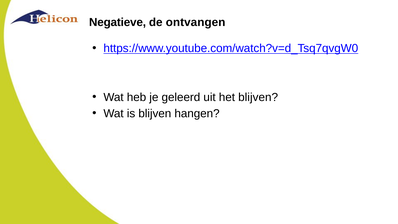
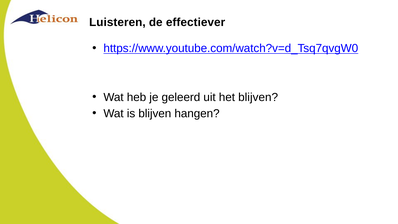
Negatieve: Negatieve -> Luisteren (117, 22)
ontvangen: ontvangen -> effectiever (196, 22)
